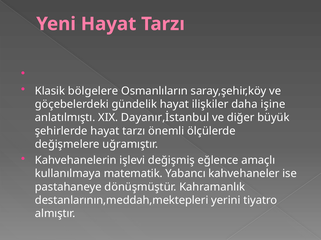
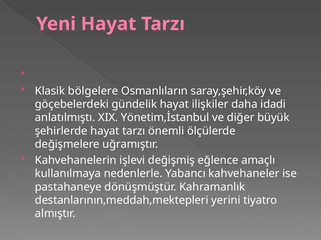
işine: işine -> idadi (273, 105)
Dayanır,İstanbul: Dayanır,İstanbul -> Yönetim,İstanbul (165, 118)
matematik: matematik -> nedenlerle (133, 174)
